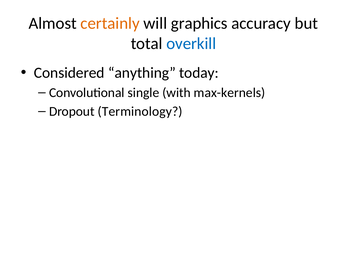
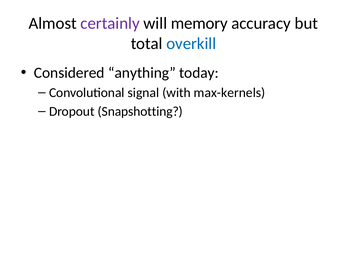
certainly colour: orange -> purple (110, 23)
graphics: graphics -> memory (199, 23)
single: single -> signal (143, 93)
Terminology: Terminology -> Snapshotting (140, 112)
